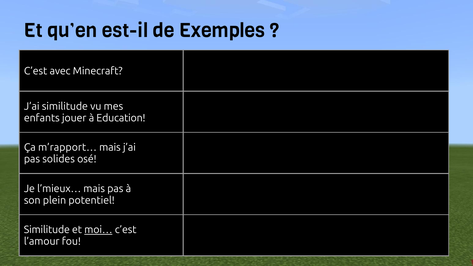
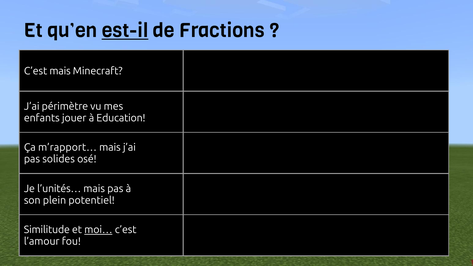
est-il underline: none -> present (125, 31)
Exemples: Exemples -> Fractions (222, 31)
C’est avec: avec -> mais (60, 71)
J’ai similitude: similitude -> périmètre (65, 106)
l’mieux…: l’mieux… -> l’unités… (59, 189)
